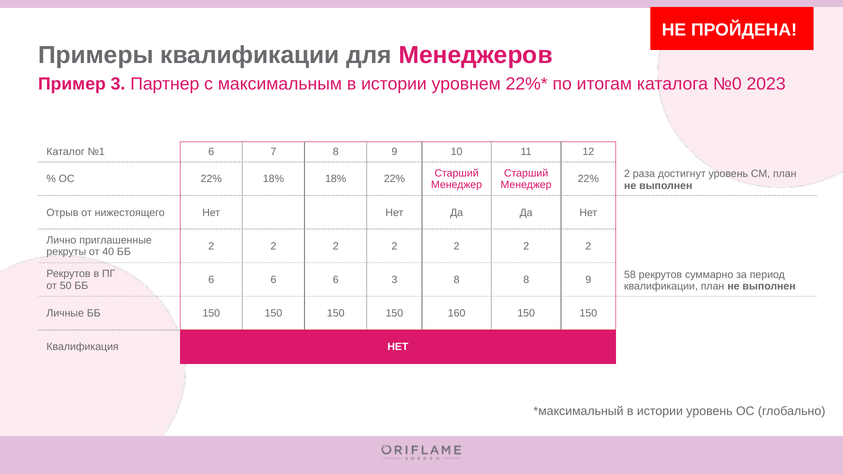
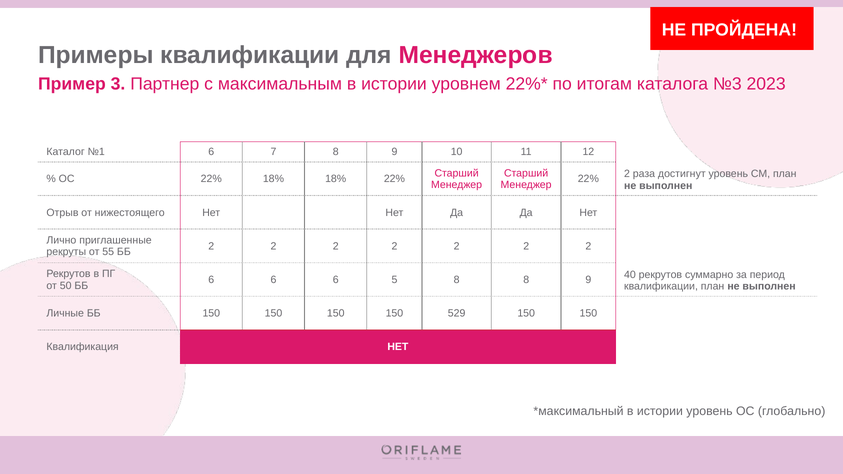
№0: №0 -> №3 (727, 84)
40: 40 -> 55 (108, 252)
6 3: 3 -> 5 (394, 280)
58: 58 -> 40 (630, 275)
160: 160 -> 529 (457, 313)
